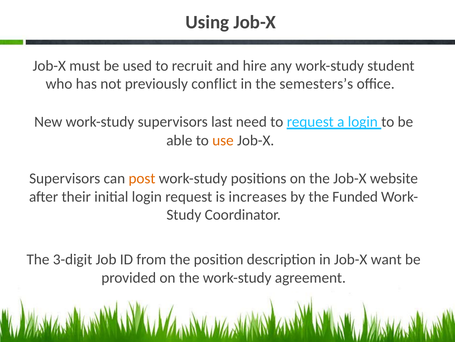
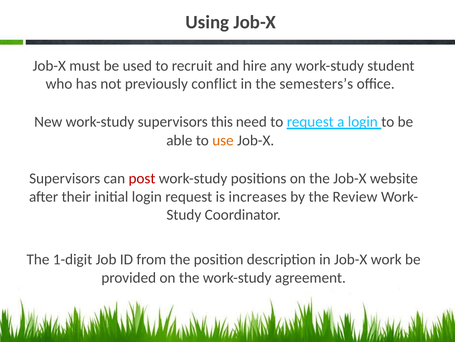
last: last -> this (222, 122)
post colour: orange -> red (142, 178)
Funded: Funded -> Review (355, 196)
3-digit: 3-digit -> 1-digit (73, 259)
want: want -> work (386, 259)
